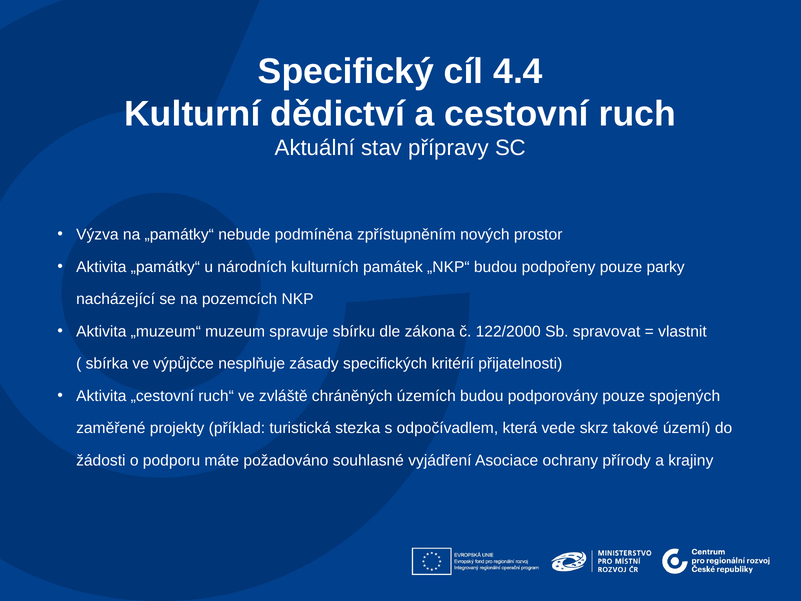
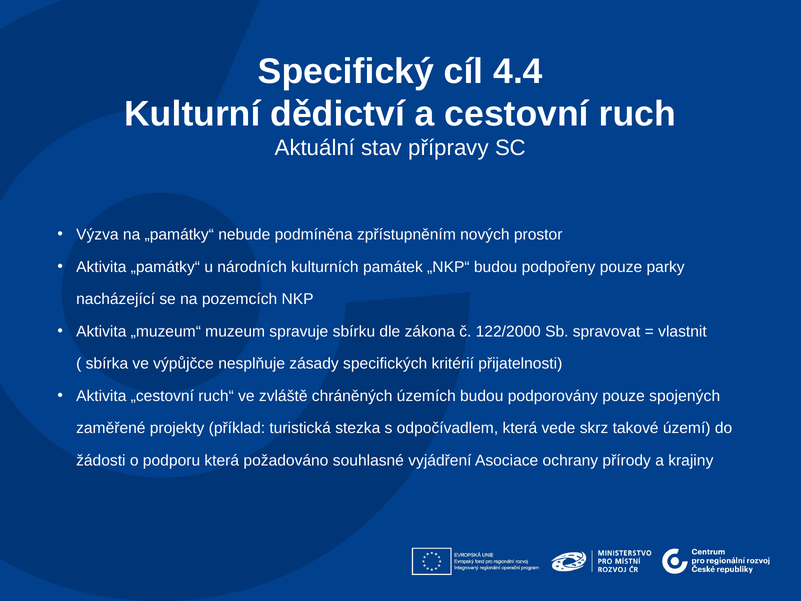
podporu máte: máte -> která (222, 460)
